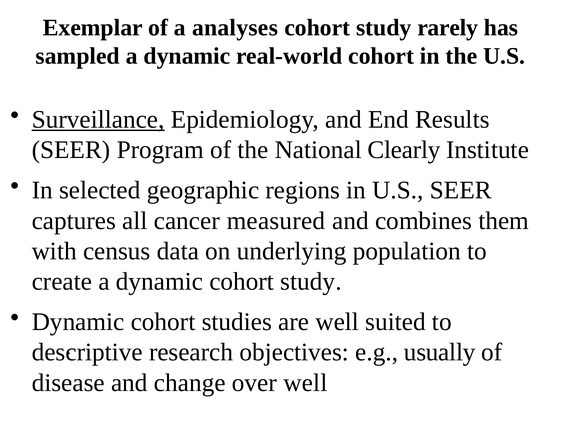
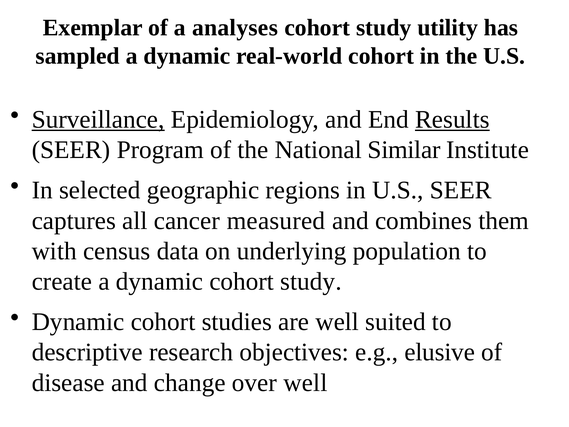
rarely: rarely -> utility (448, 28)
Results underline: none -> present (452, 119)
Clearly: Clearly -> Similar (404, 150)
usually: usually -> elusive (440, 352)
